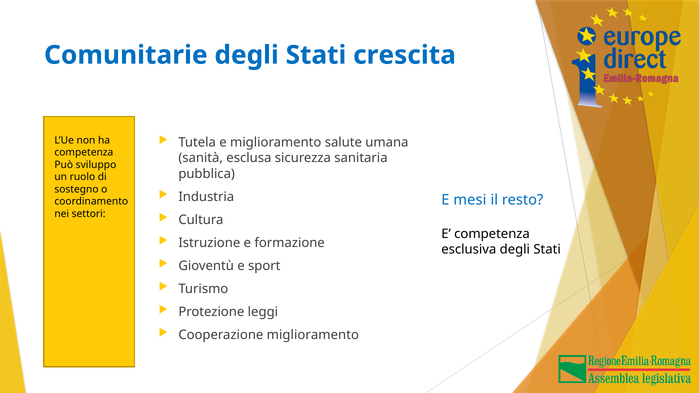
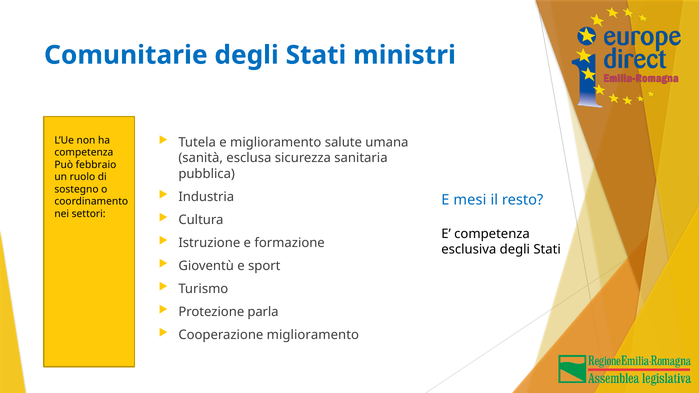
crescita: crescita -> ministri (404, 55)
sviluppo: sviluppo -> febbraio (96, 165)
leggi: leggi -> parla (263, 312)
